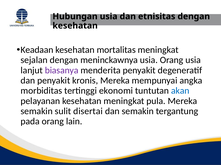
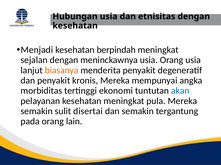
Keadaan: Keadaan -> Menjadi (37, 50)
mortalitas: mortalitas -> berpindah (116, 50)
biasanya colour: purple -> orange (62, 71)
